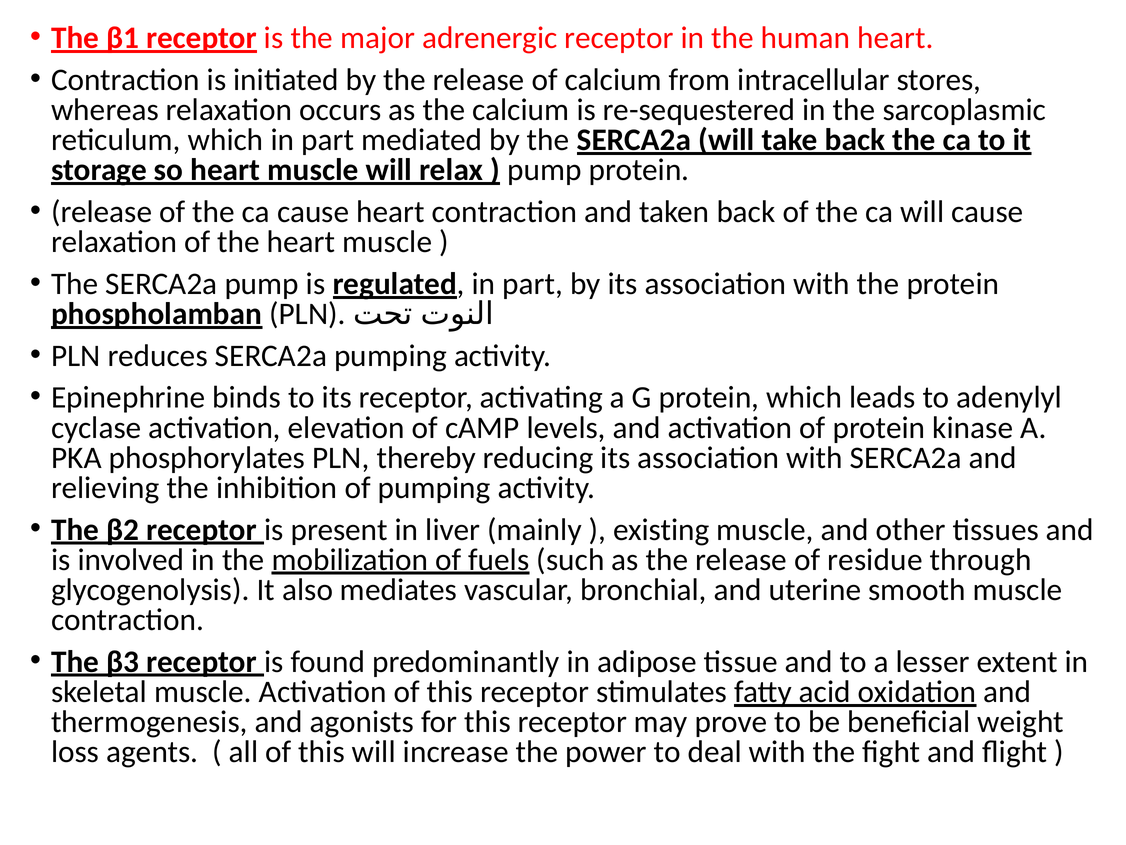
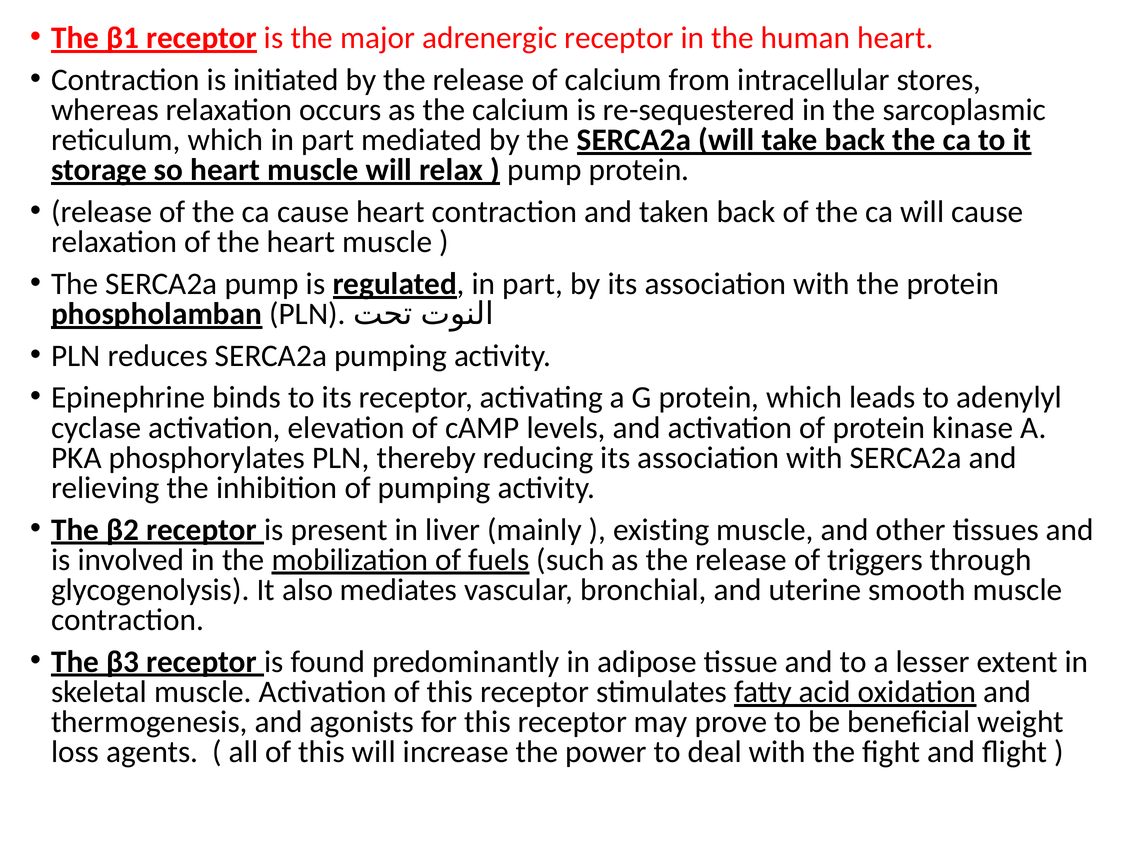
residue: residue -> triggers (875, 559)
